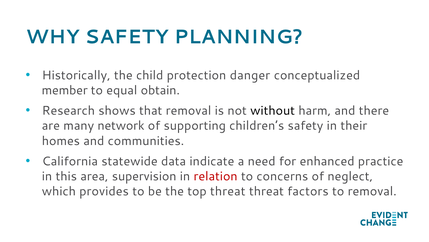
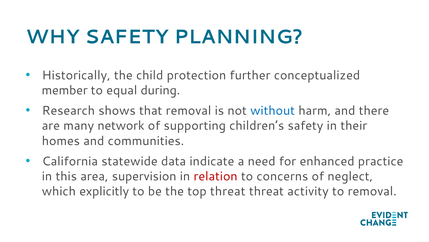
danger: danger -> further (250, 75)
obtain: obtain -> during (160, 90)
without colour: black -> blue (273, 110)
provides: provides -> explicitly (104, 191)
factors: factors -> activity (308, 191)
